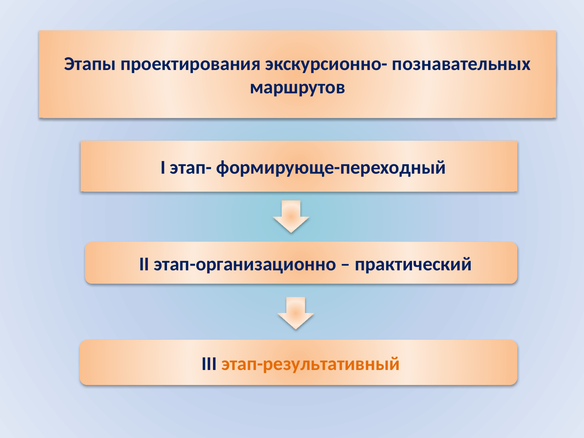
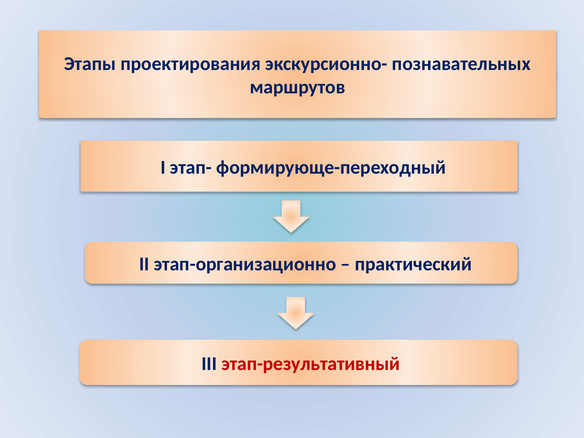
этап-результативный colour: orange -> red (311, 364)
